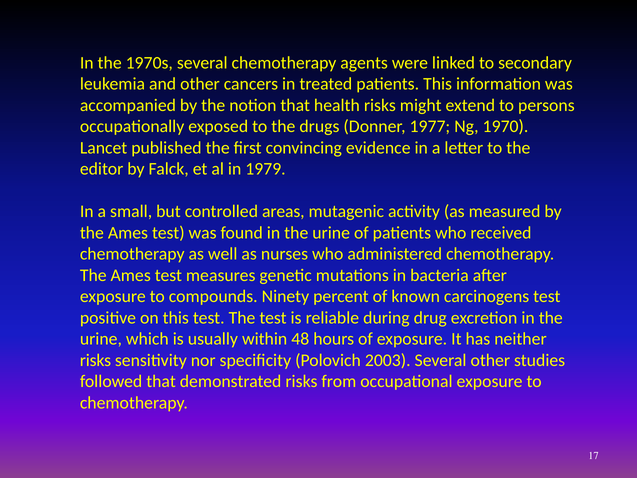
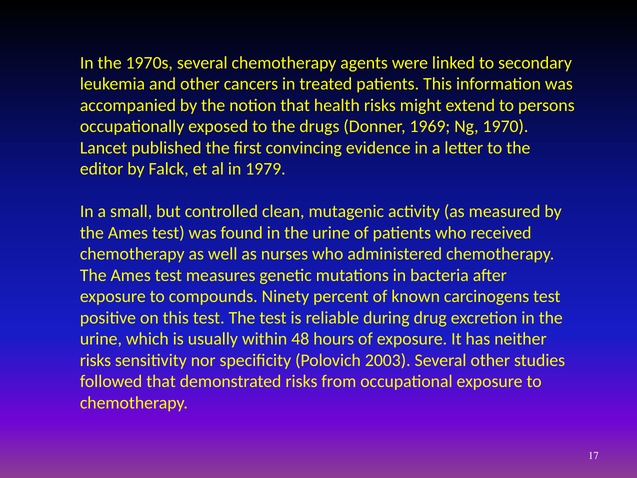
1977: 1977 -> 1969 (430, 126)
areas: areas -> clean (283, 211)
